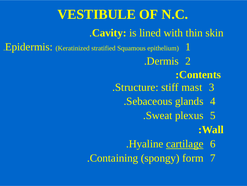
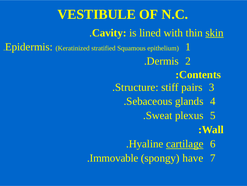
skin underline: none -> present (215, 33)
mast: mast -> pairs (192, 87)
Containing: Containing -> Immovable (114, 158)
form: form -> have (193, 158)
